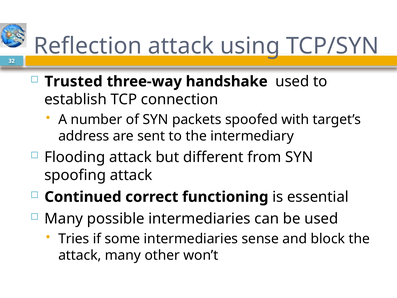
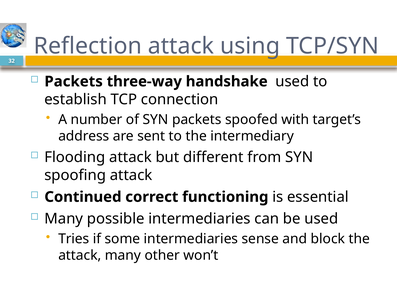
Trusted: Trusted -> Packets (74, 81)
